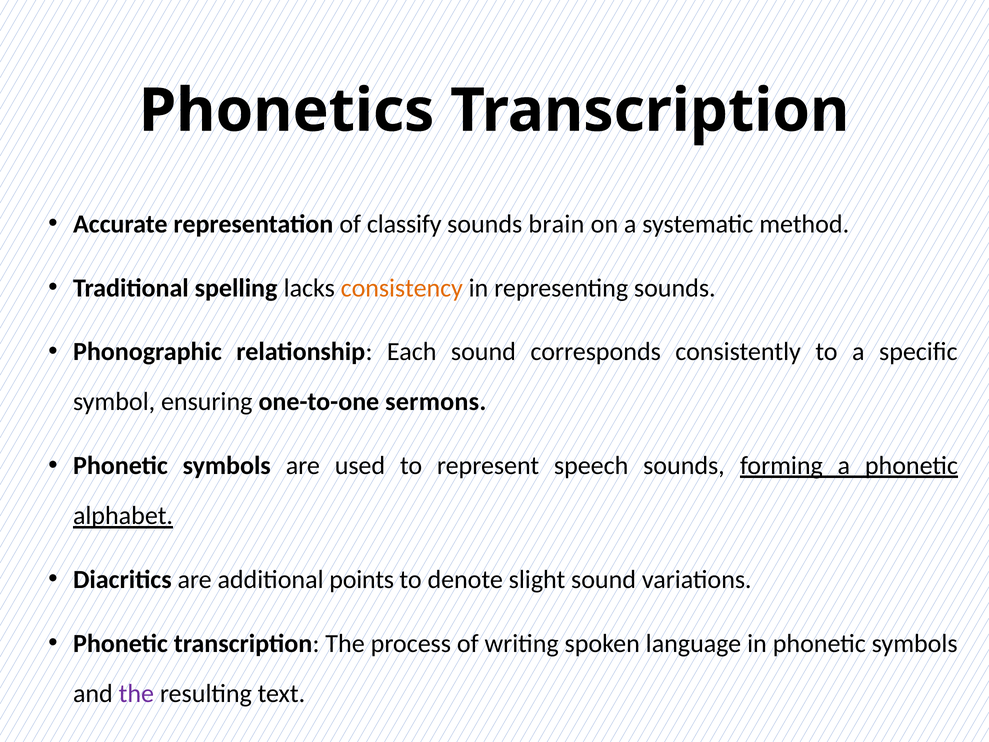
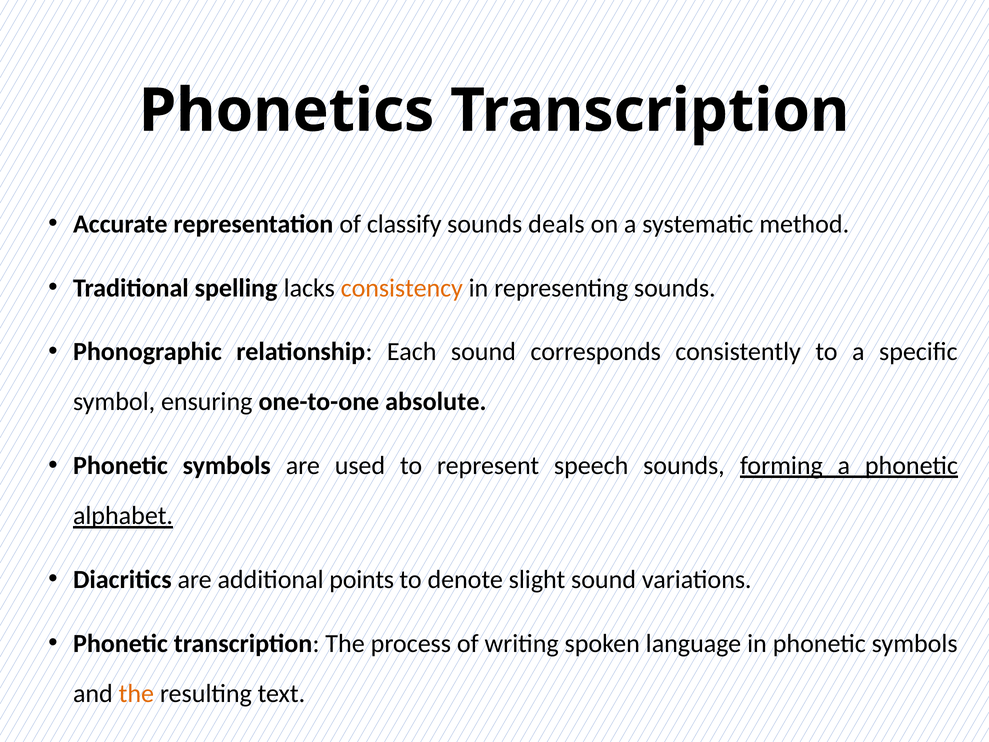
brain: brain -> deals (556, 224)
sermons: sermons -> absolute (436, 402)
the colour: purple -> orange (136, 693)
